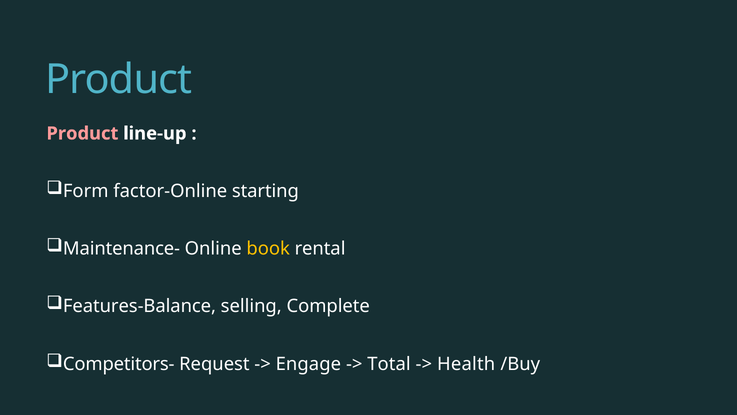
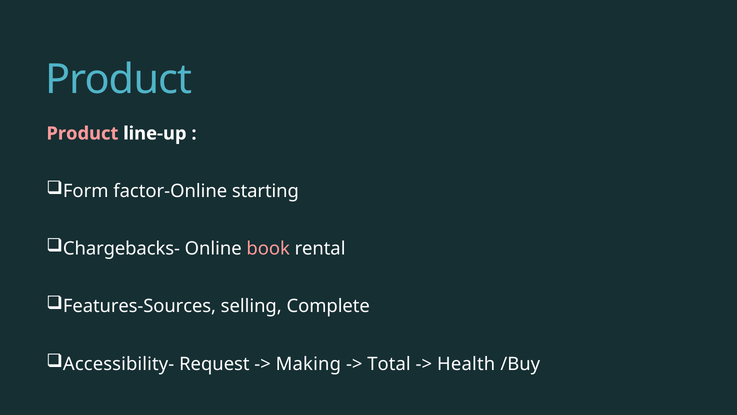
Maintenance-: Maintenance- -> Chargebacks- (121, 248)
book colour: yellow -> pink (268, 248)
Features-Balance: Features-Balance -> Features-Sources (140, 306)
Competitors-: Competitors- -> Accessibility- (119, 364)
Engage: Engage -> Making (308, 364)
